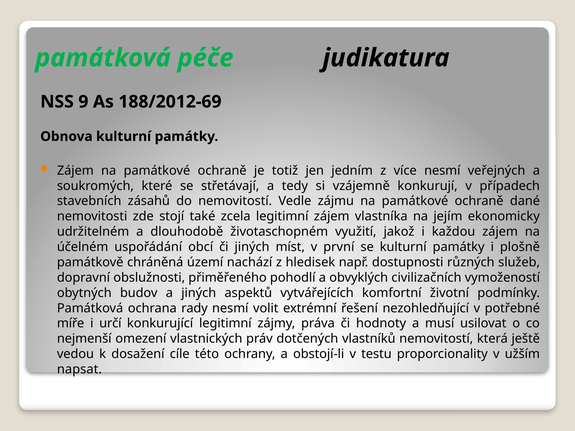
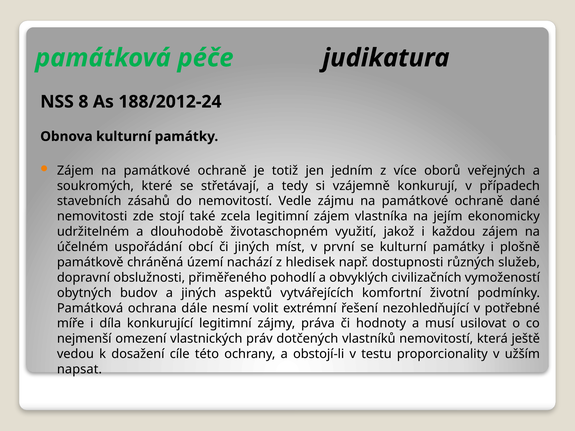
9: 9 -> 8 (83, 102)
188/2012-69: 188/2012-69 -> 188/2012-24 (170, 102)
více nesmí: nesmí -> oborů (442, 171)
rady: rady -> dále (194, 308)
určí: určí -> díla (110, 324)
